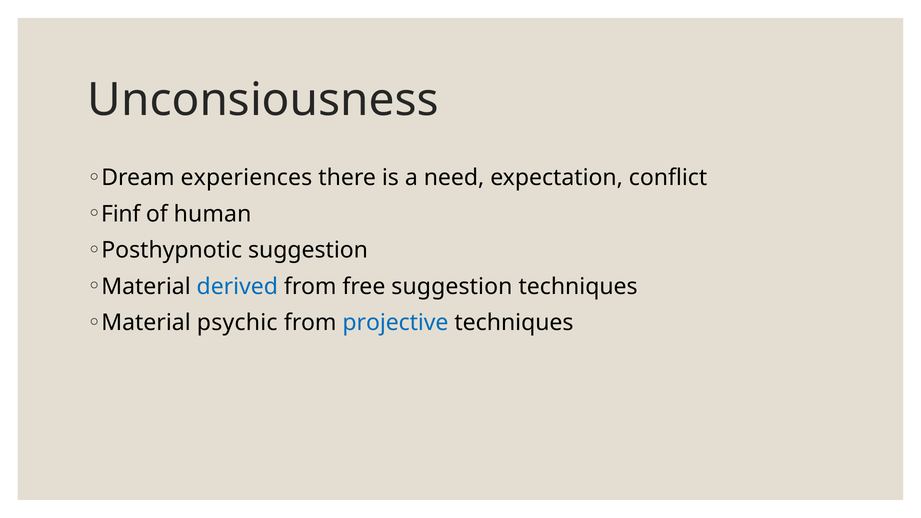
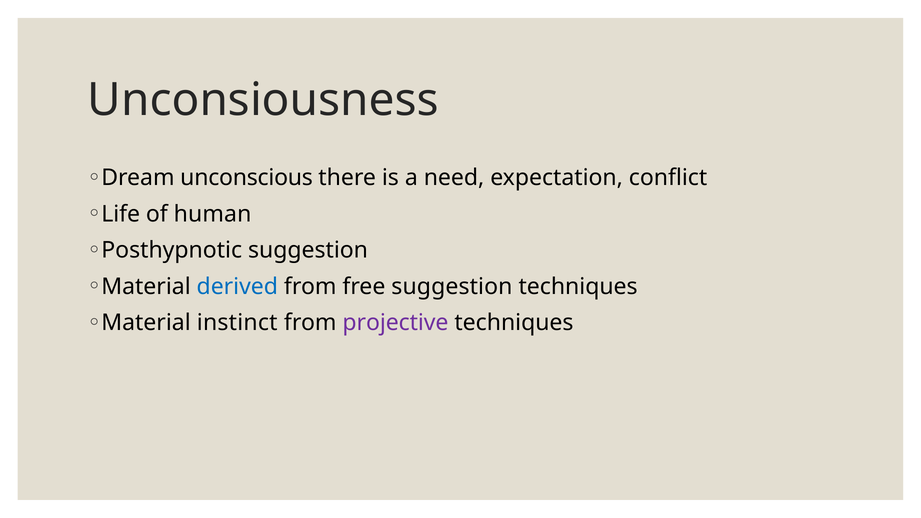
experiences: experiences -> unconscious (247, 178)
Finf: Finf -> Life (121, 214)
psychic: psychic -> instinct (237, 323)
projective colour: blue -> purple (395, 323)
